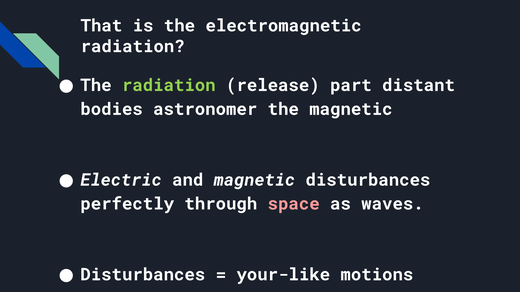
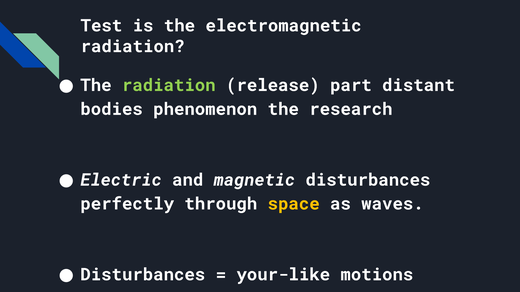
That: That -> Test (101, 26)
astronomer: astronomer -> phenomenon (205, 109)
the magnetic: magnetic -> research (351, 109)
space colour: pink -> yellow (294, 204)
